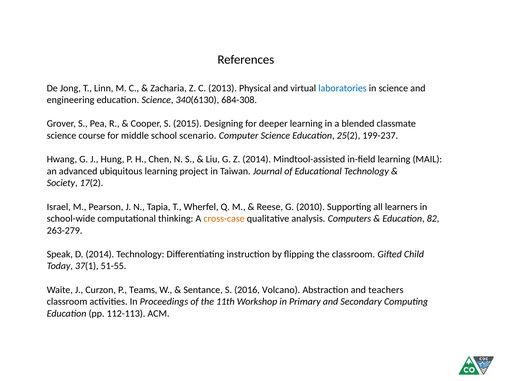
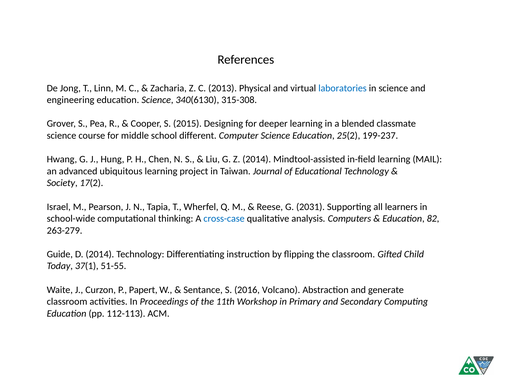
684-308: 684-308 -> 315-308 (239, 100)
scenario: scenario -> different (198, 136)
2010: 2010 -> 2031 (310, 207)
cross-case colour: orange -> blue (224, 219)
Speak: Speak -> Guide (60, 254)
Teams: Teams -> Papert (143, 290)
teachers: teachers -> generate (386, 290)
